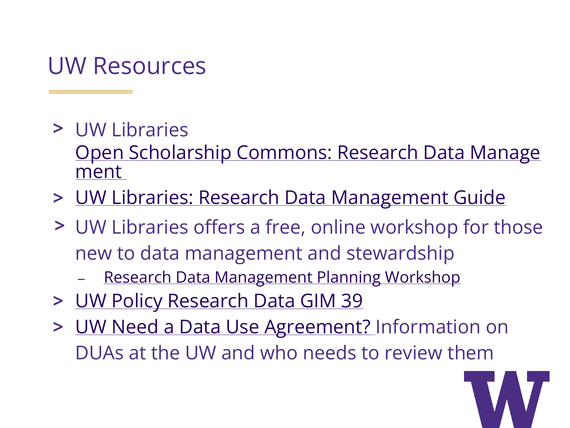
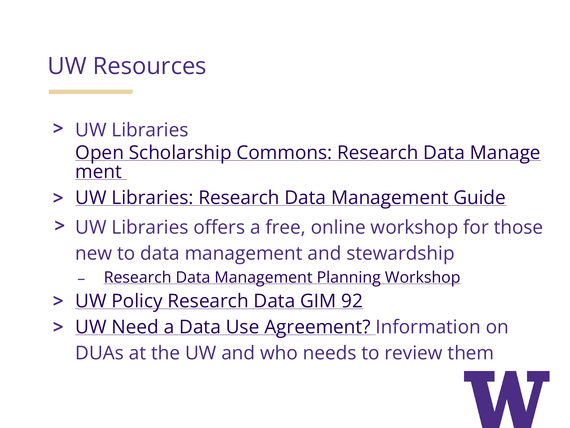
39: 39 -> 92 (352, 301)
